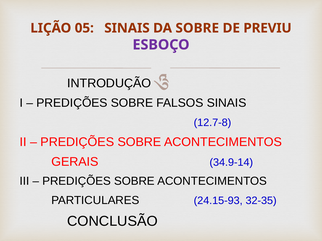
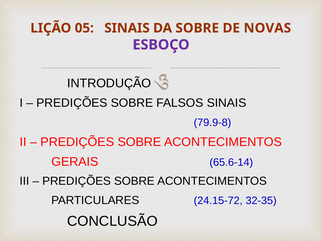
PREVIU: PREVIU -> NOVAS (267, 28)
12.7-8: 12.7-8 -> 79.9-8 (212, 123)
34.9-14: 34.9-14 -> 65.6-14 (231, 163)
24.15-93: 24.15-93 -> 24.15-72 (218, 201)
